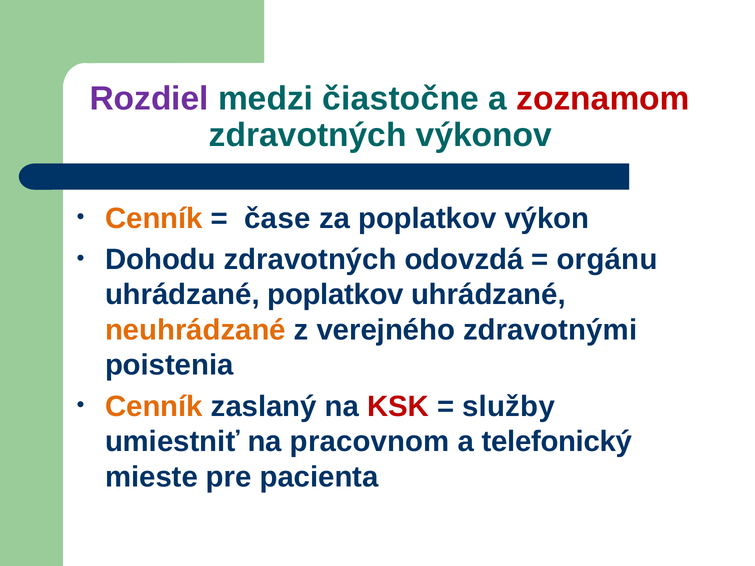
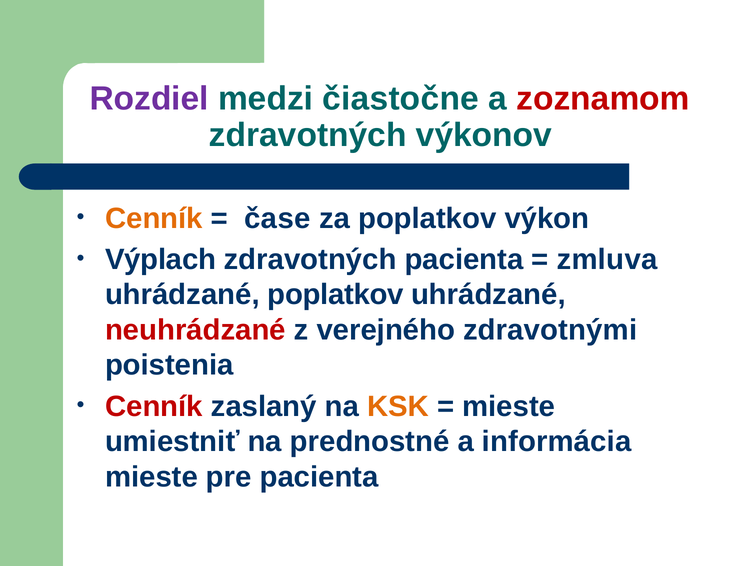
Dohodu: Dohodu -> Výplach (161, 260)
zdravotných odovzdá: odovzdá -> pacienta (464, 260)
orgánu: orgánu -> zmluva (607, 260)
neuhrádzané colour: orange -> red (195, 330)
Cenník colour: orange -> red (154, 407)
KSK colour: red -> orange (398, 407)
služby: služby -> mieste (509, 407)
pracovnom: pracovnom -> prednostné (370, 442)
telefonický: telefonický -> informácia (557, 442)
